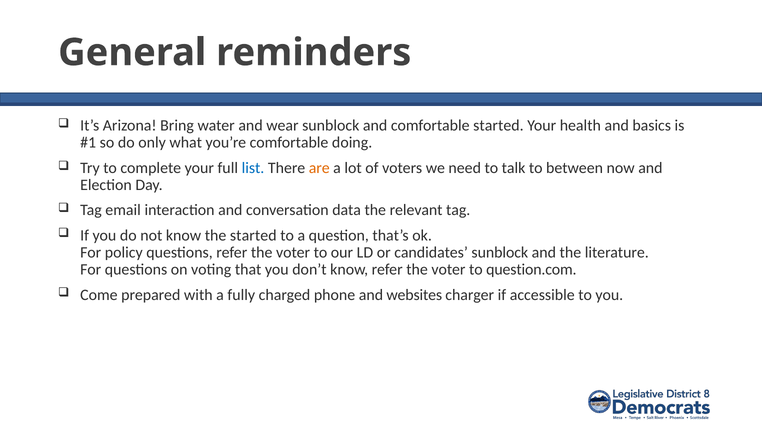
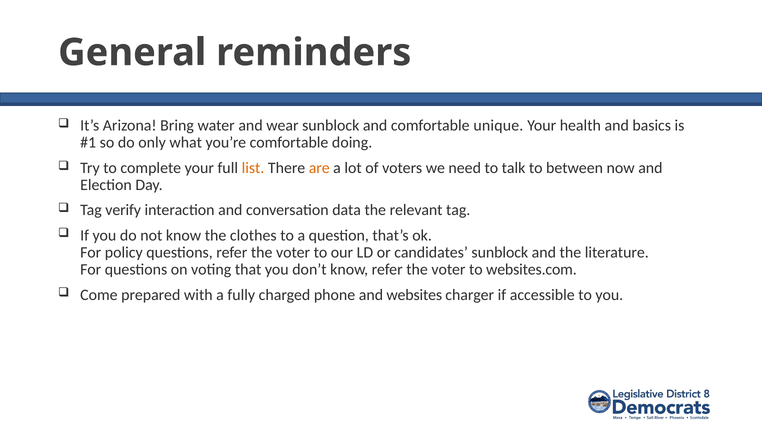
comfortable started: started -> unique (498, 125)
list colour: blue -> orange (253, 168)
email: email -> verify (123, 210)
the started: started -> clothes (253, 235)
question.com: question.com -> websites.com (531, 269)
